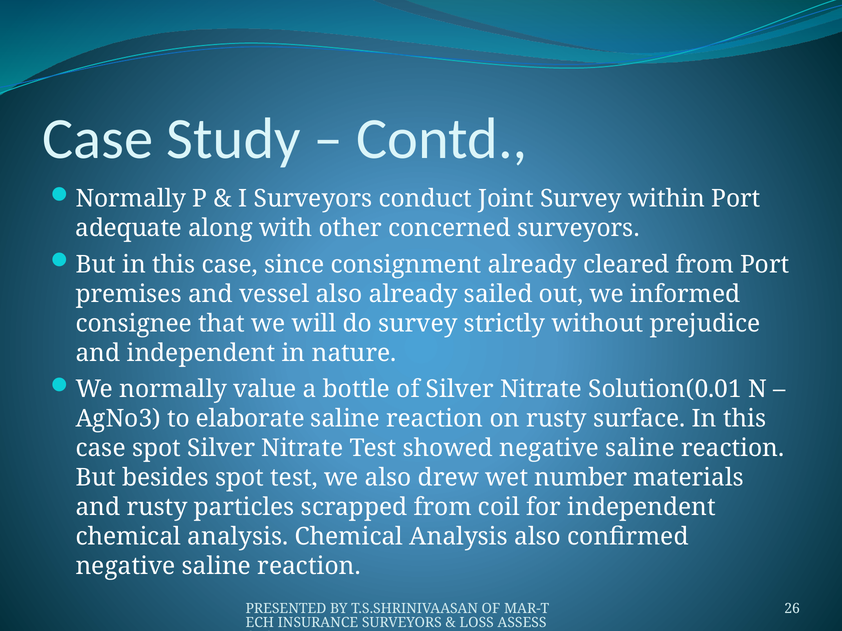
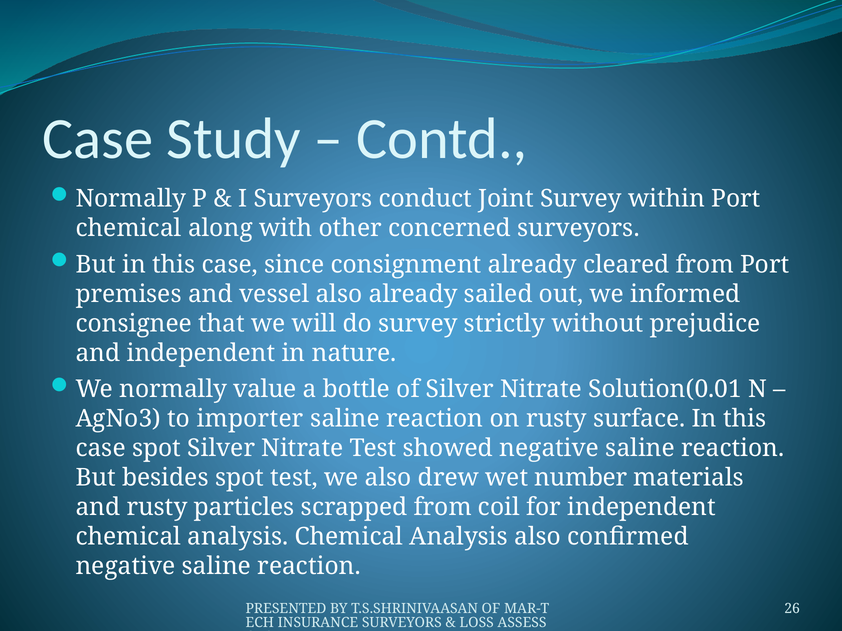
adequate: adequate -> chemical (129, 228)
elaborate: elaborate -> importer (250, 419)
